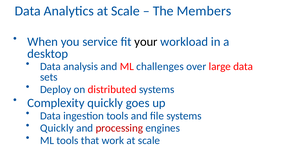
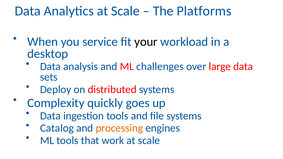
Members: Members -> Platforms (204, 11)
Quickly: Quickly -> Catalog (57, 128)
processing colour: red -> orange (119, 128)
